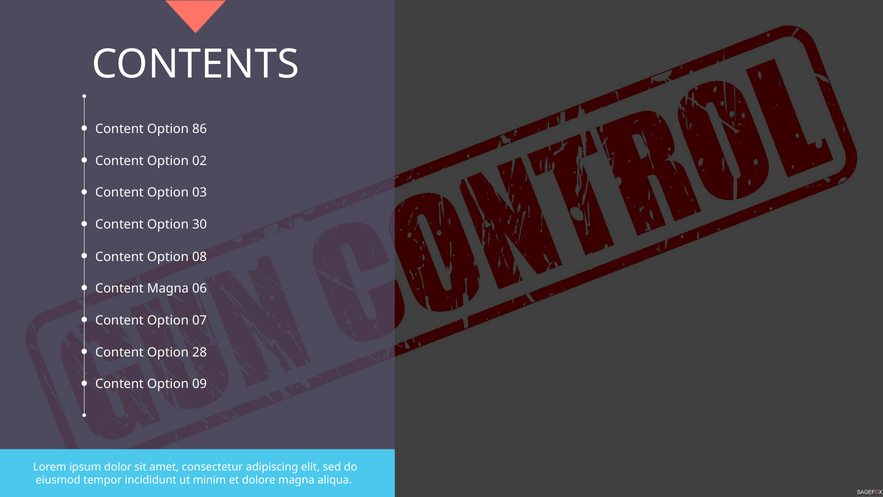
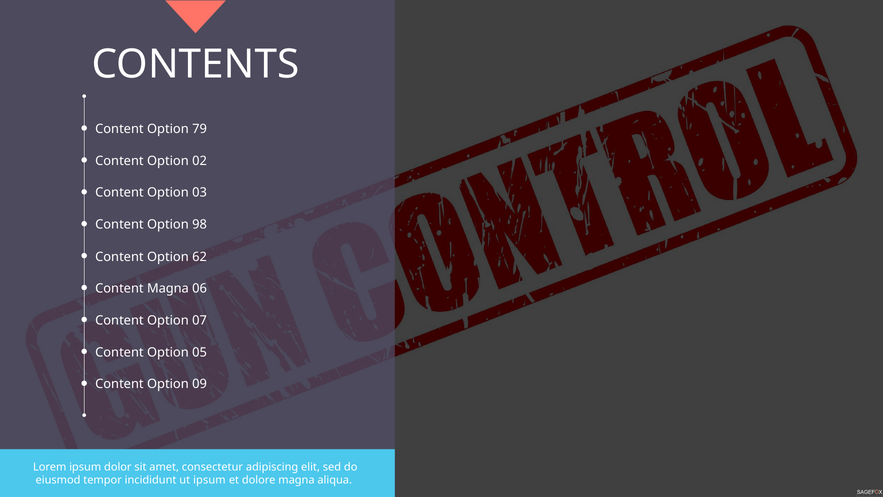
86: 86 -> 79 (200, 129)
30: 30 -> 98 (200, 225)
08: 08 -> 62 (200, 257)
28: 28 -> 05 (200, 352)
ut minim: minim -> ipsum (209, 480)
